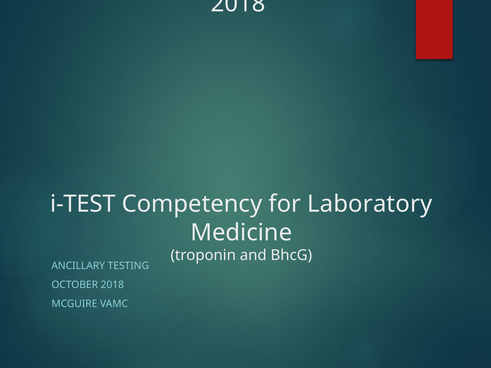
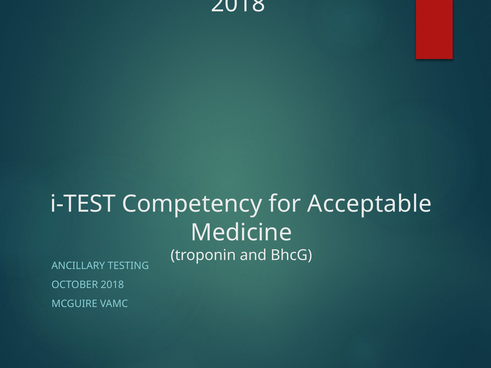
Laboratory: Laboratory -> Acceptable (370, 204)
